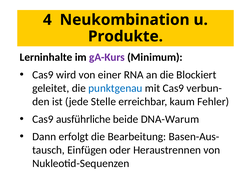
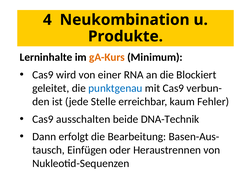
gA-Kurs colour: purple -> orange (107, 57)
ausführliche: ausführliche -> ausschalten (83, 119)
DNA-Warum: DNA-Warum -> DNA-Technik (170, 119)
